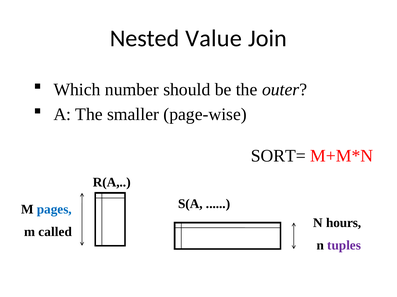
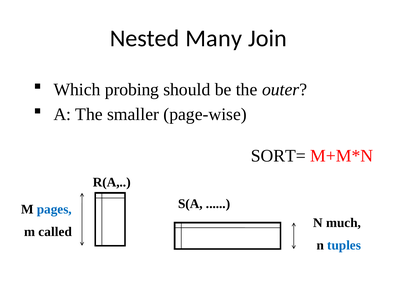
Value: Value -> Many (214, 38)
number: number -> probing (132, 90)
hours: hours -> much (344, 223)
tuples colour: purple -> blue (344, 246)
